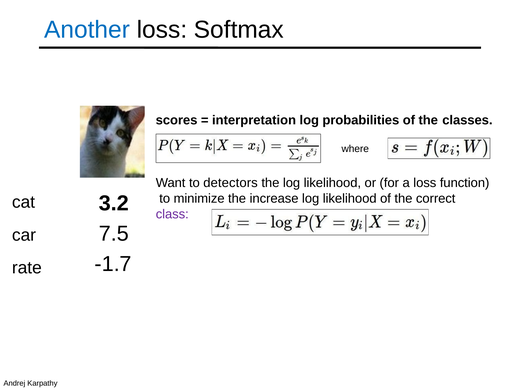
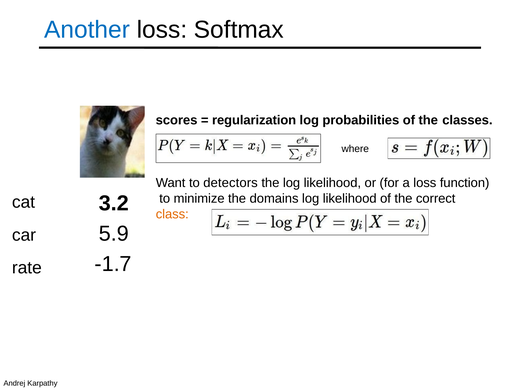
interpretation: interpretation -> regularization (254, 120)
increase: increase -> domains (274, 198)
class colour: purple -> orange (172, 214)
7.5: 7.5 -> 5.9 (114, 234)
